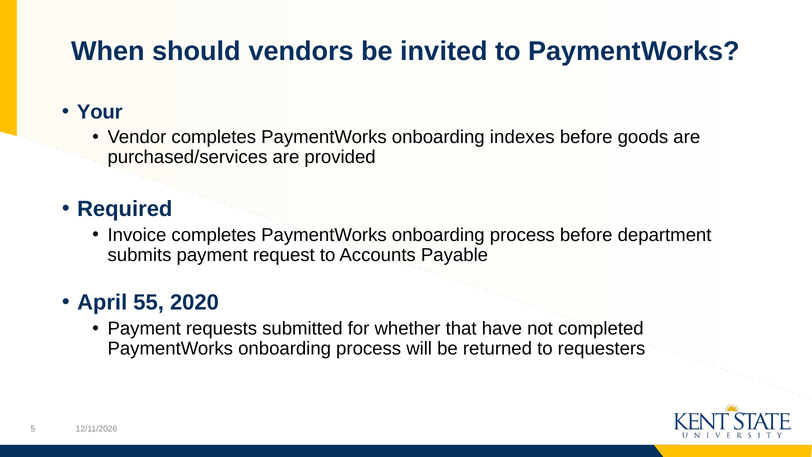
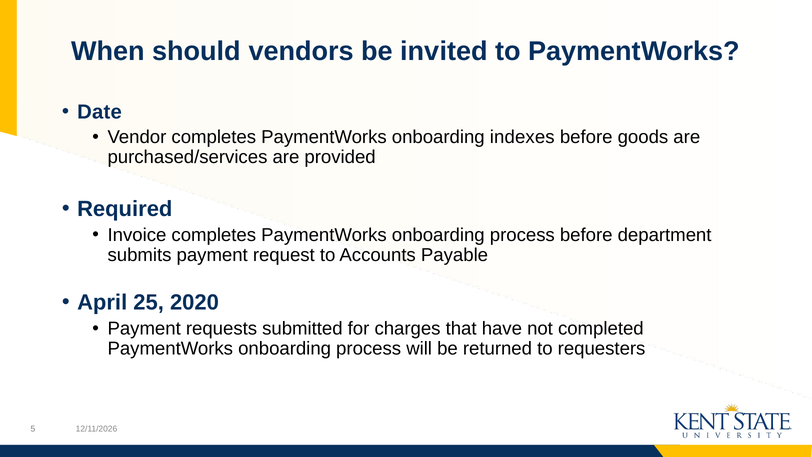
Your: Your -> Date (100, 112)
55: 55 -> 25 (149, 302)
whether: whether -> charges (408, 329)
